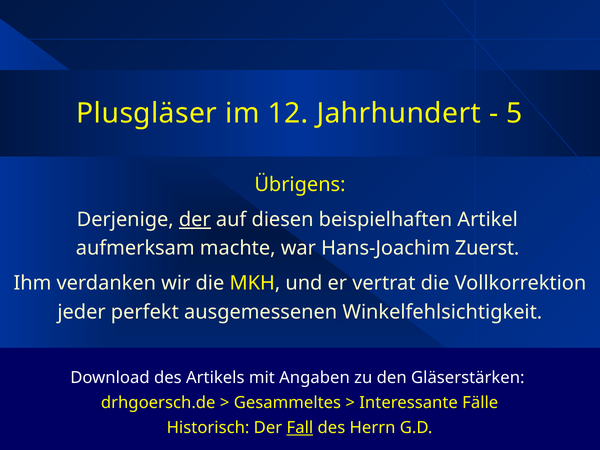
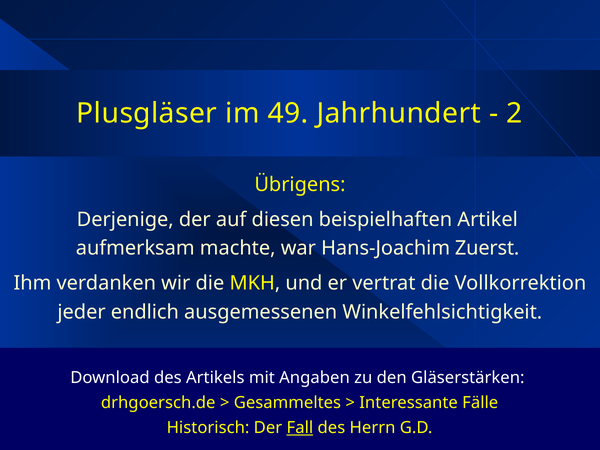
12: 12 -> 49 (288, 114)
5: 5 -> 2 (514, 114)
der underline: present -> none (195, 220)
perfekt: perfekt -> endlich (145, 312)
